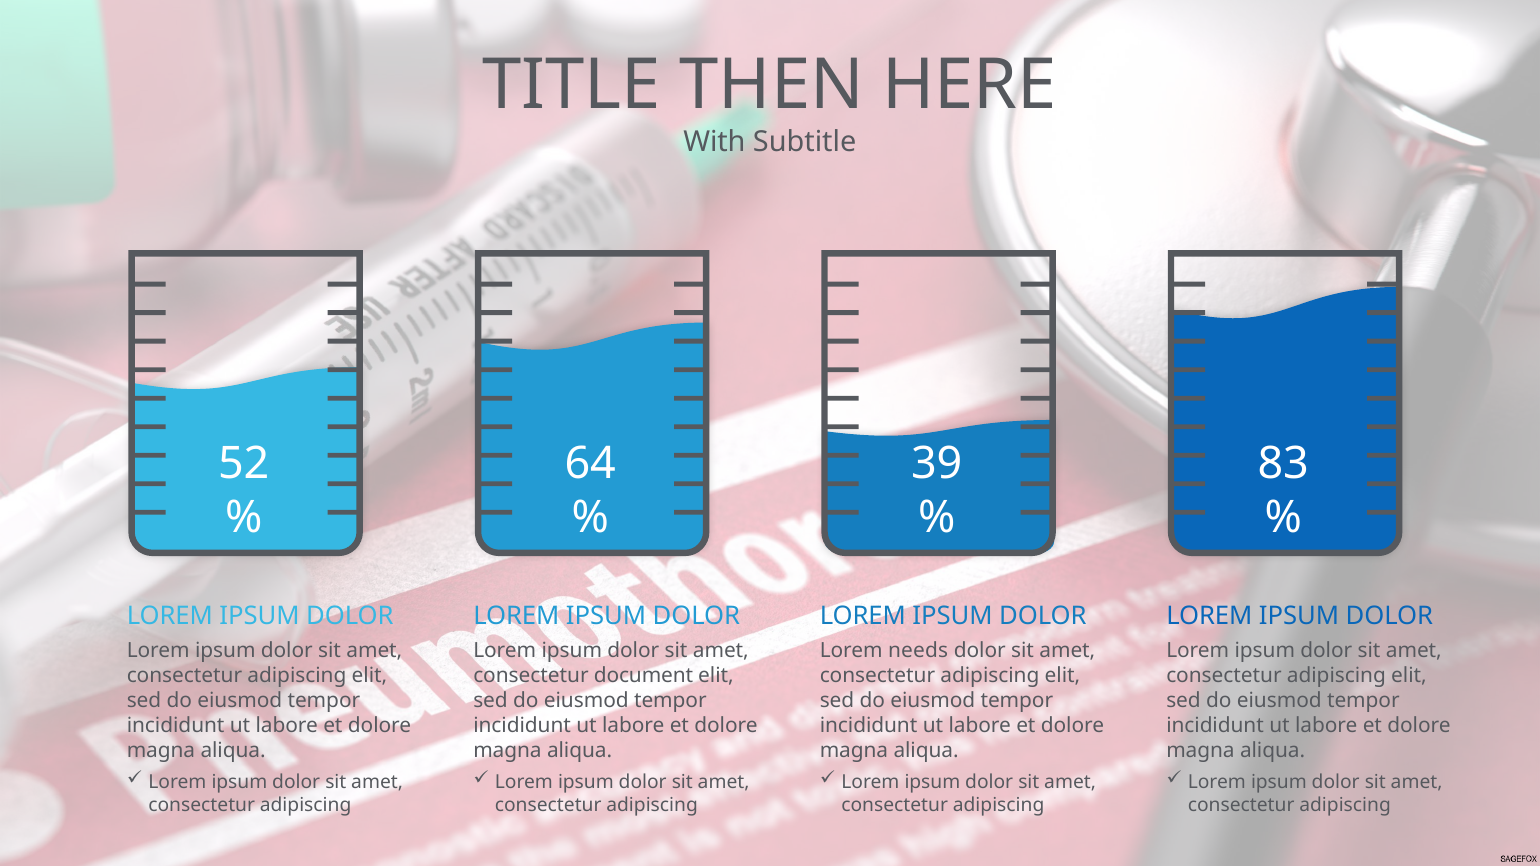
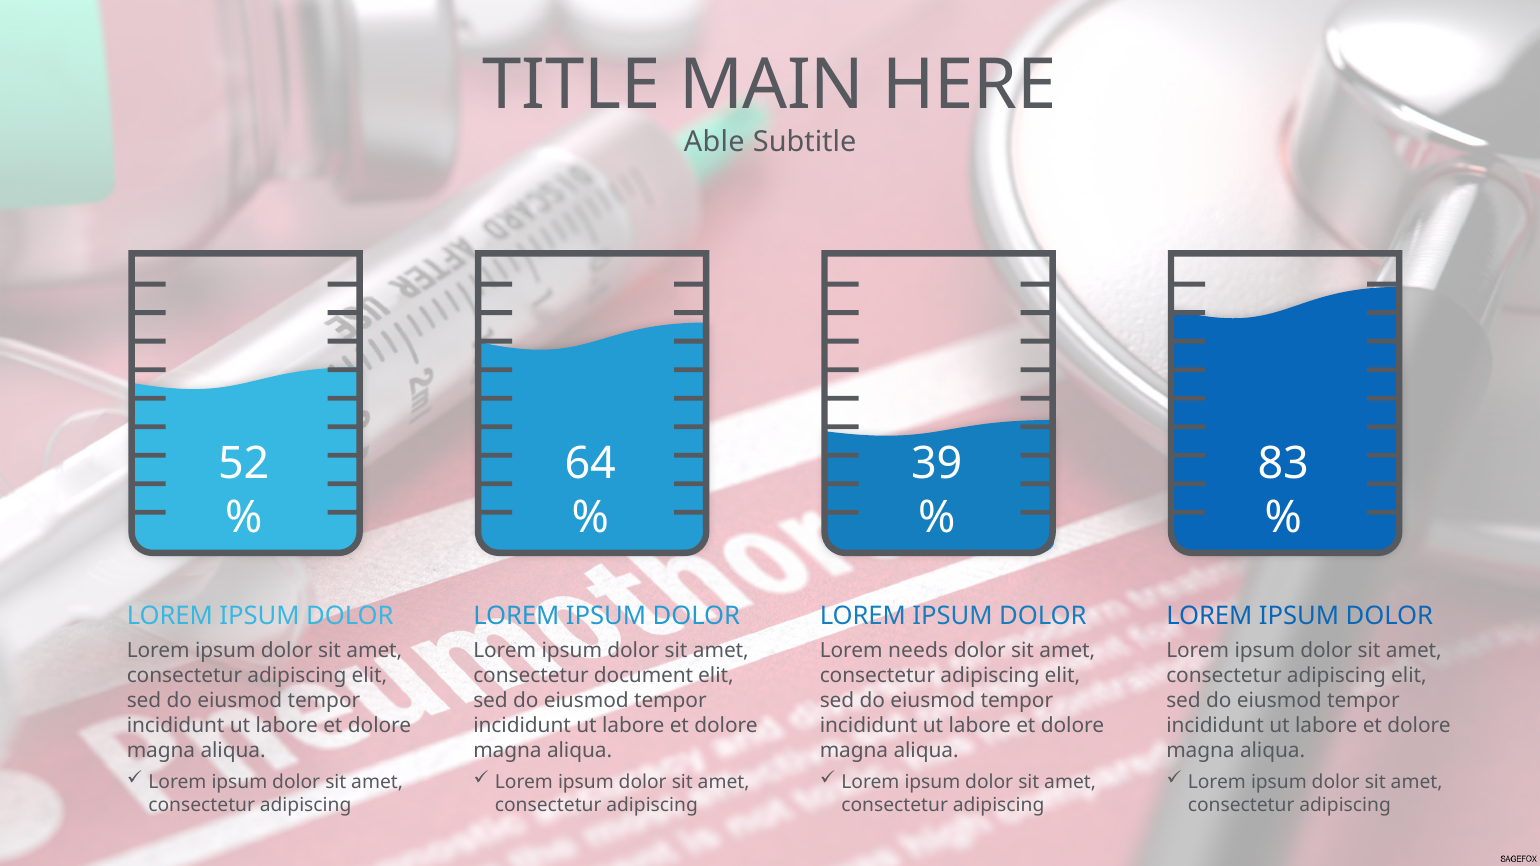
THEN: THEN -> MAIN (772, 86)
With: With -> Able (714, 142)
